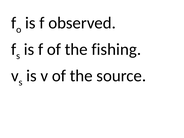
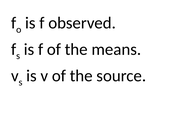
fishing: fishing -> means (116, 49)
